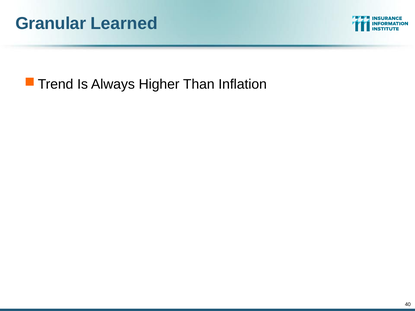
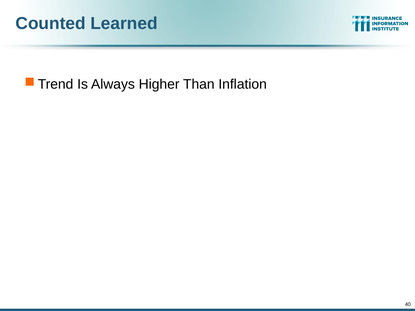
Granular: Granular -> Counted (51, 24)
